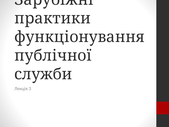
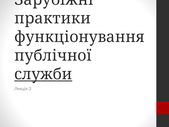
служби underline: none -> present (43, 74)
